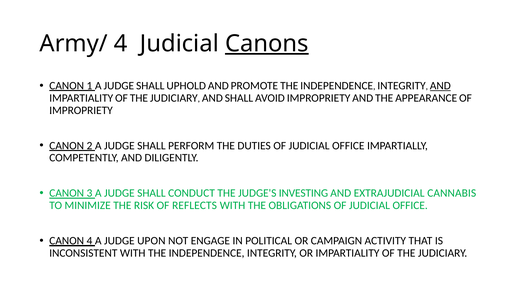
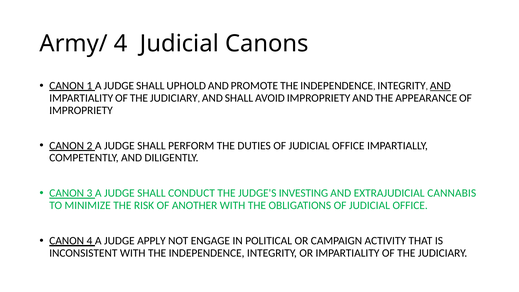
Canons underline: present -> none (267, 44)
REFLECTS: REFLECTS -> ANOTHER (195, 205)
UPON: UPON -> APPLY (151, 241)
